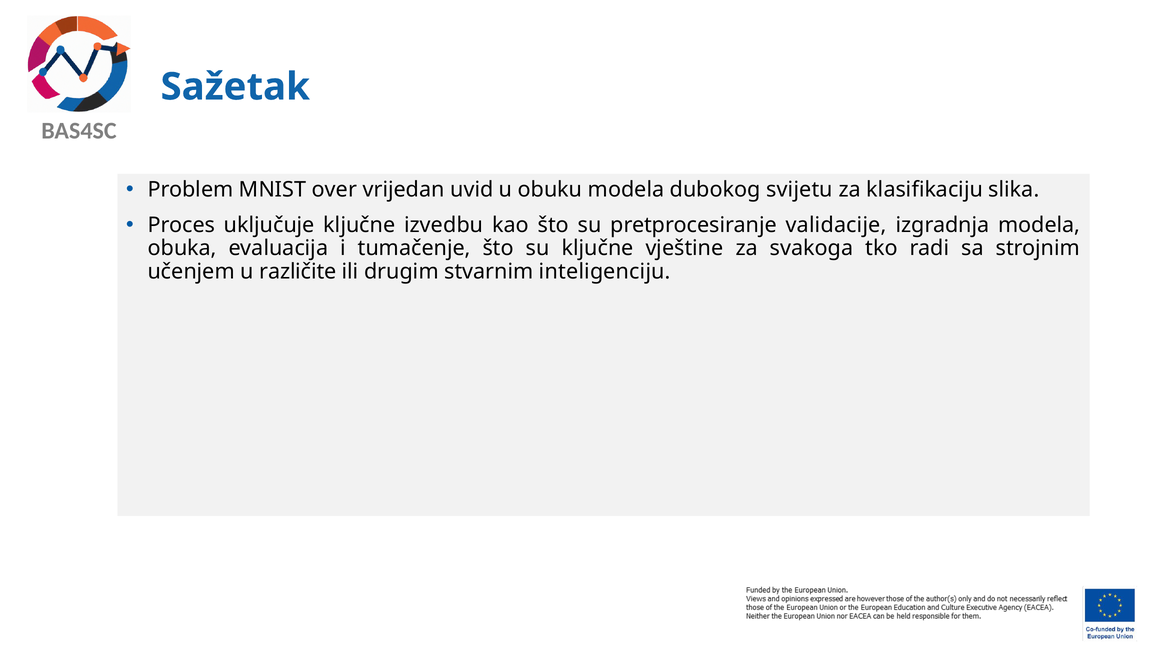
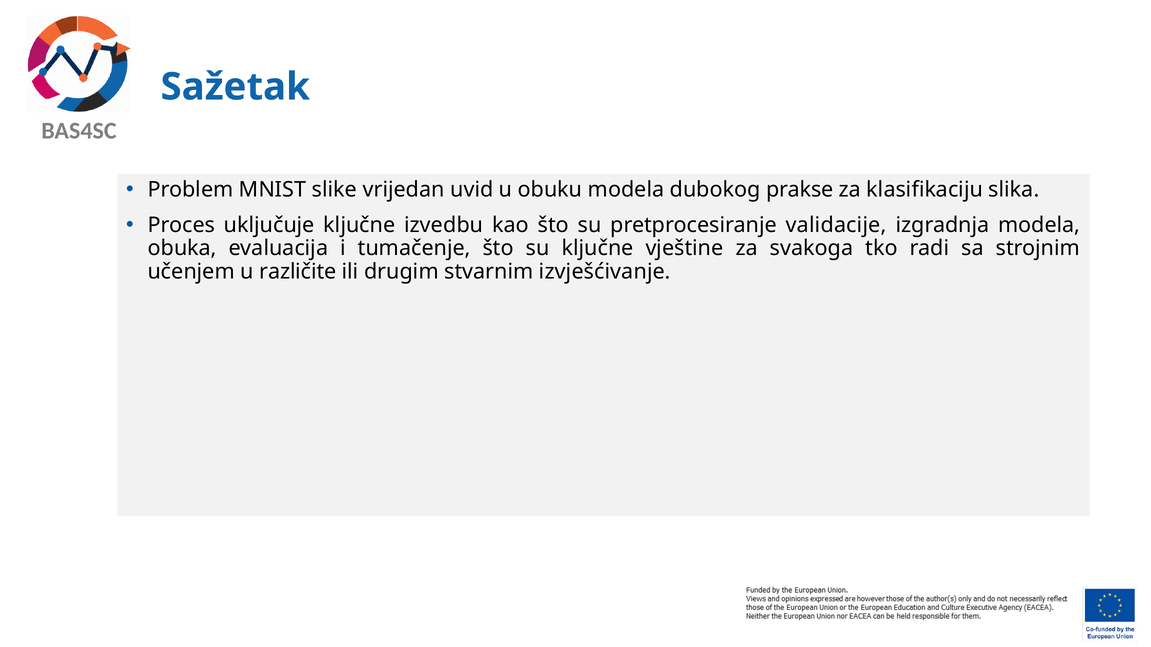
over: over -> slike (334, 190)
svijetu: svijetu -> prakse (800, 190)
inteligenciju: inteligenciju -> izvješćivanje (605, 272)
